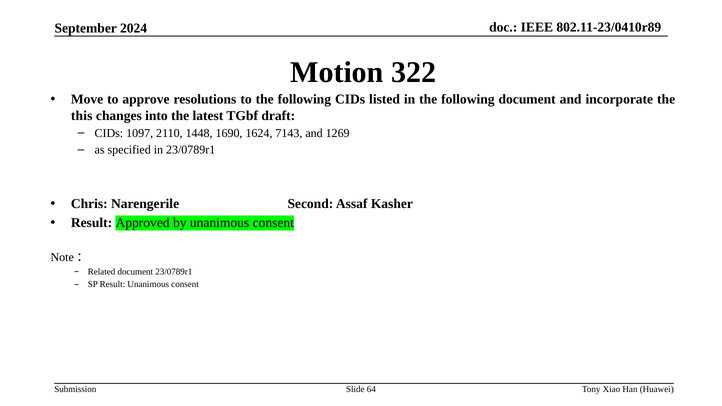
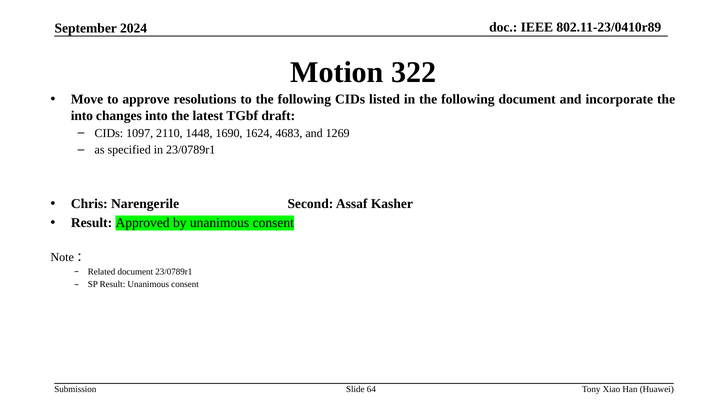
this: this -> into (82, 116)
7143: 7143 -> 4683 (289, 133)
